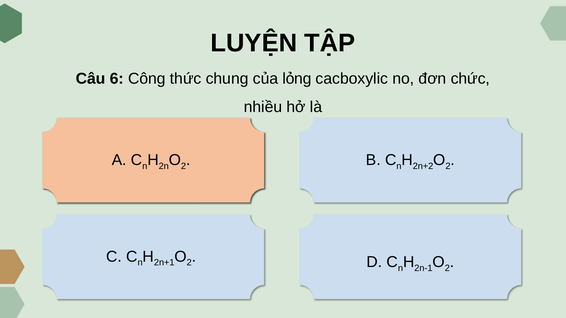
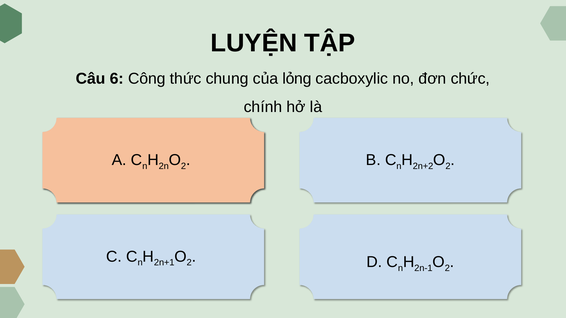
nhiều: nhiều -> chính (263, 107)
